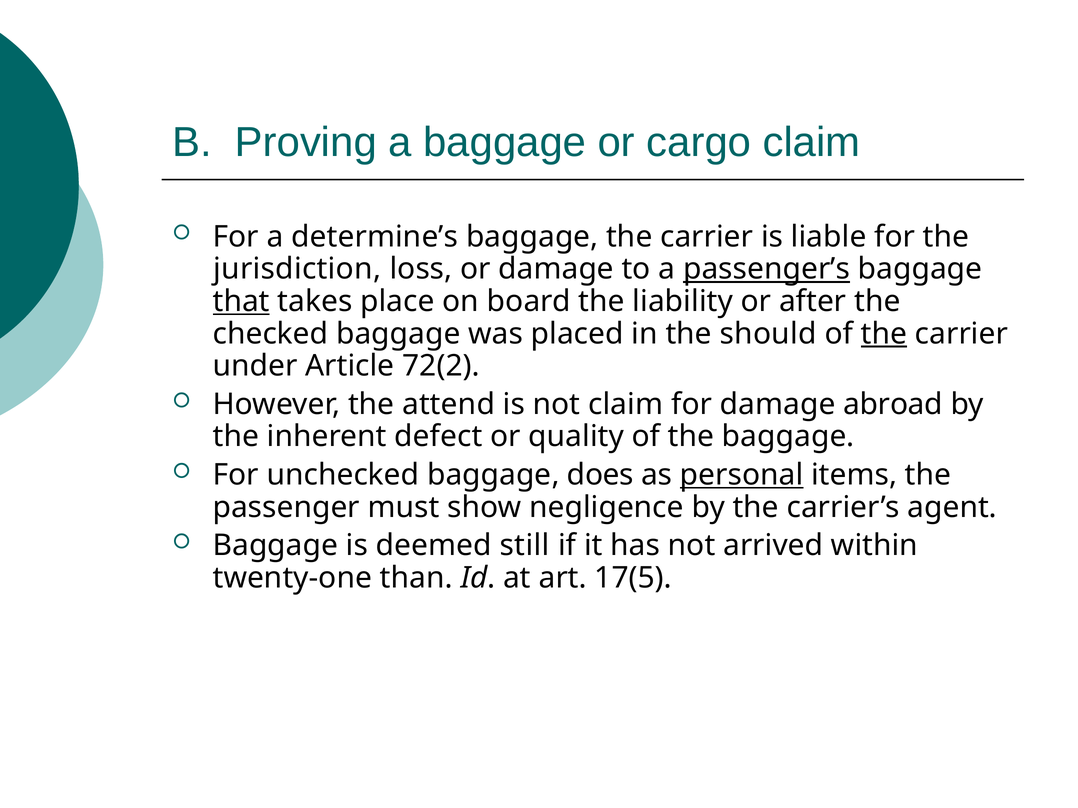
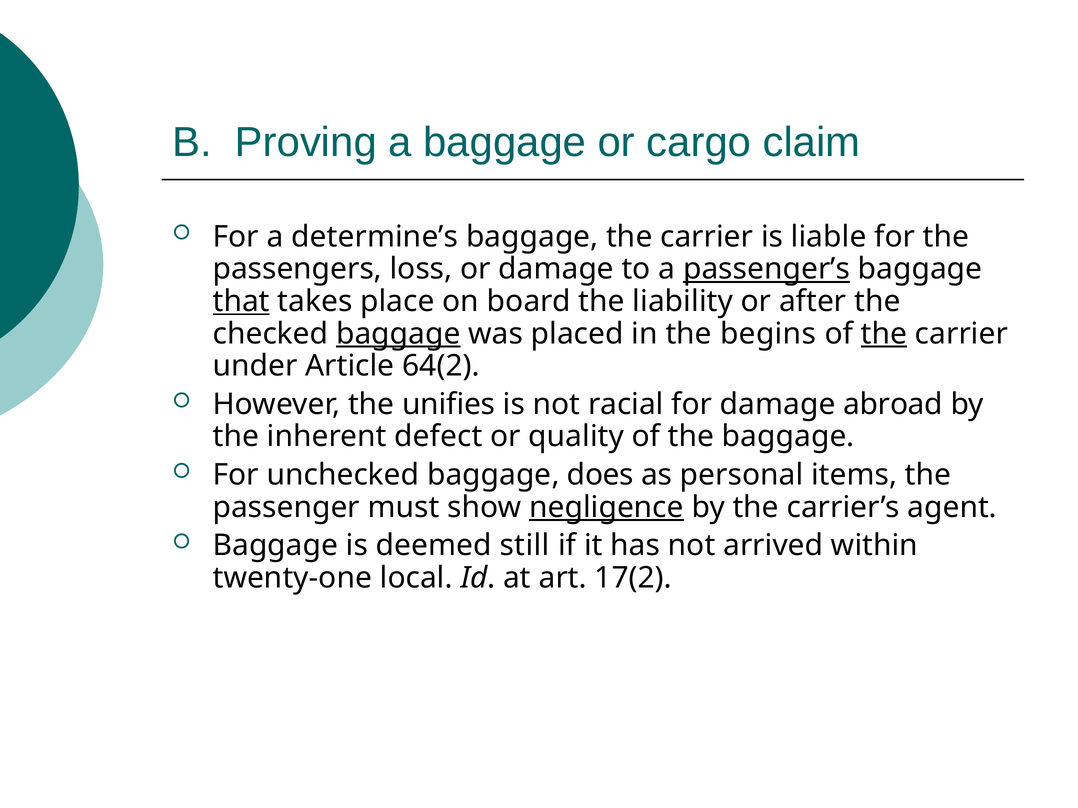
jurisdiction: jurisdiction -> passengers (297, 269)
baggage underline: none -> present (398, 334)
should: should -> begins (768, 334)
72(2: 72(2 -> 64(2 (441, 366)
attend: attend -> unifies (449, 405)
not claim: claim -> racial (626, 405)
personal underline: present -> none (742, 475)
negligence underline: none -> present (606, 508)
than: than -> local (416, 578)
17(5: 17(5 -> 17(2 (633, 578)
